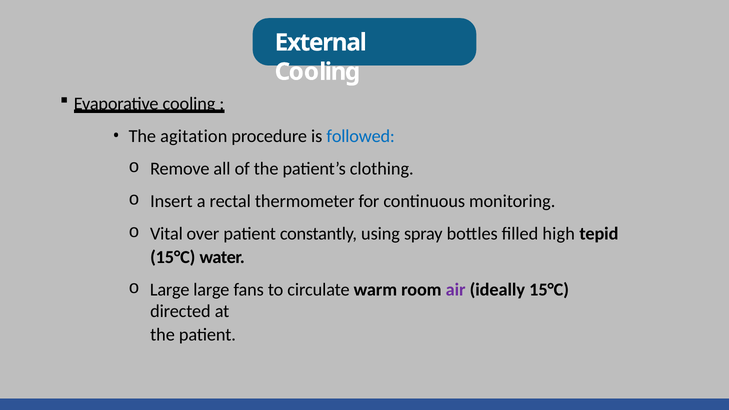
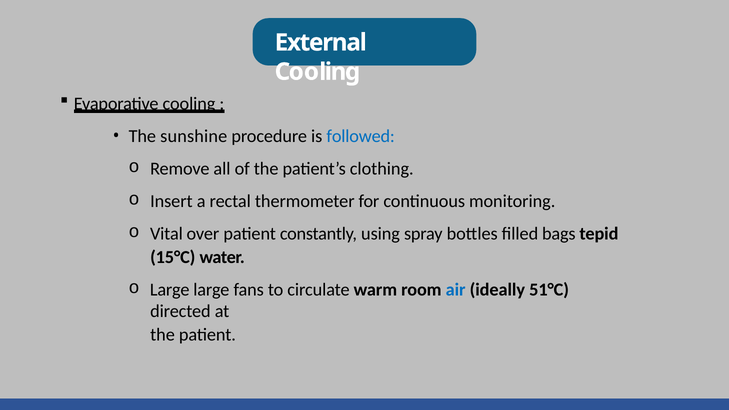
agitation: agitation -> sunshine (194, 136)
high: high -> bags (559, 234)
air colour: purple -> blue (456, 290)
ideally 15°C: 15°C -> 51°C (549, 290)
